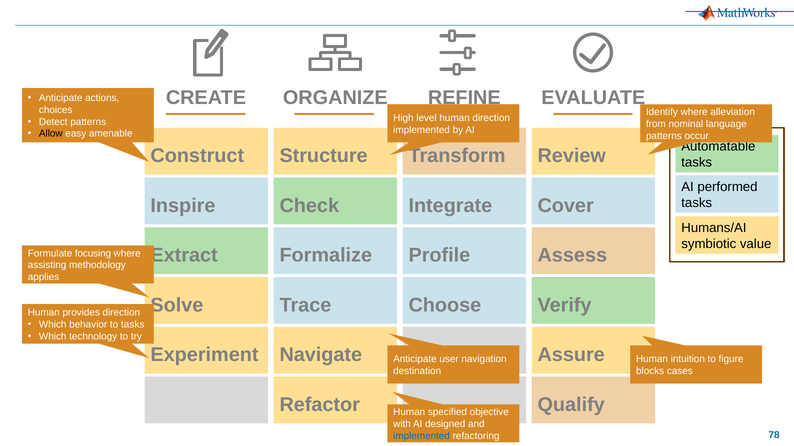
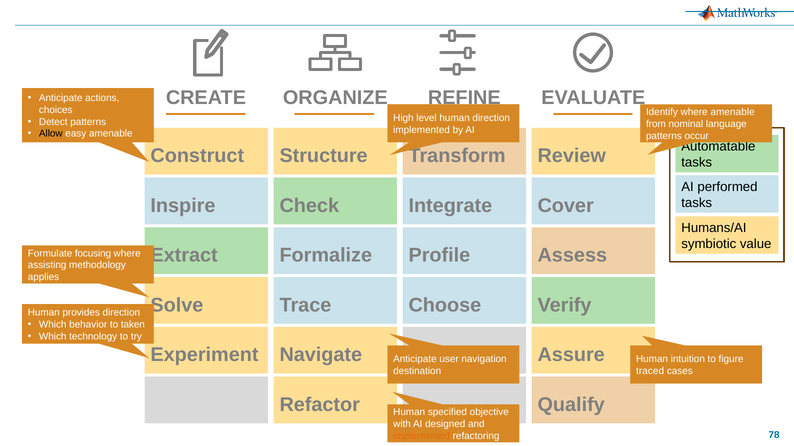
where alleviation: alleviation -> amenable (733, 112)
to tasks: tasks -> taken (133, 325)
blocks: blocks -> traced (650, 372)
implemented colour: blue -> orange (422, 437)
